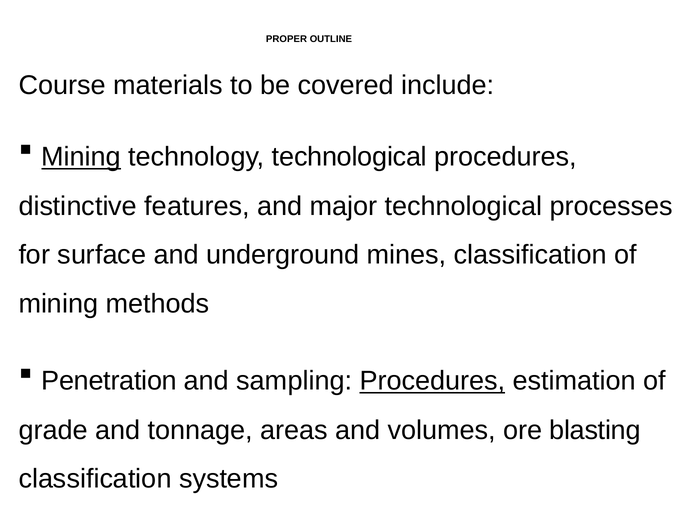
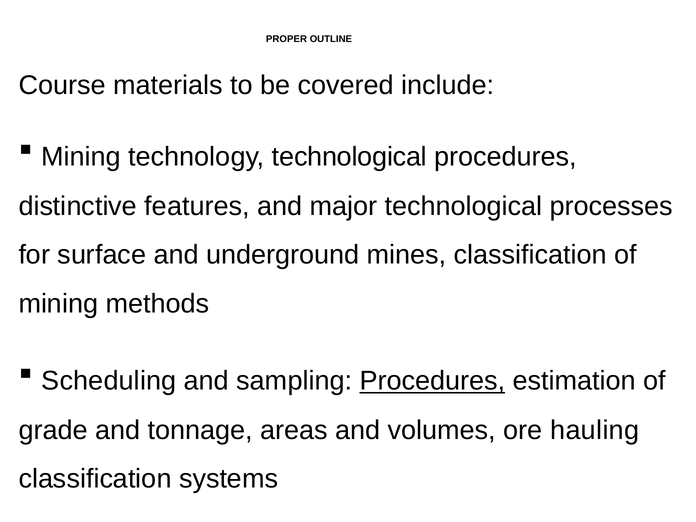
Mining underline: present -> none (81, 157)
Penetration: Penetration -> Scheduling (109, 381)
blasting: blasting -> hauling (595, 430)
